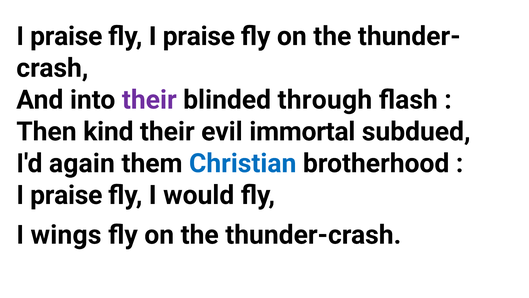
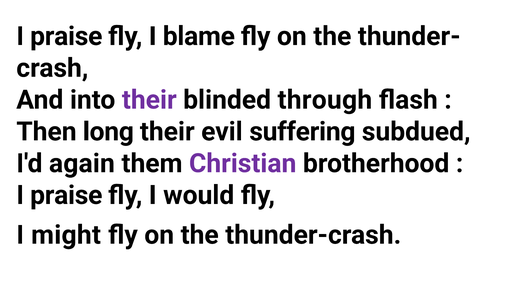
fly I praise: praise -> blame (199, 36)
kind: kind -> long (108, 131)
immortal: immortal -> suffering (302, 131)
Christian colour: blue -> purple (243, 163)
wings: wings -> might (66, 235)
